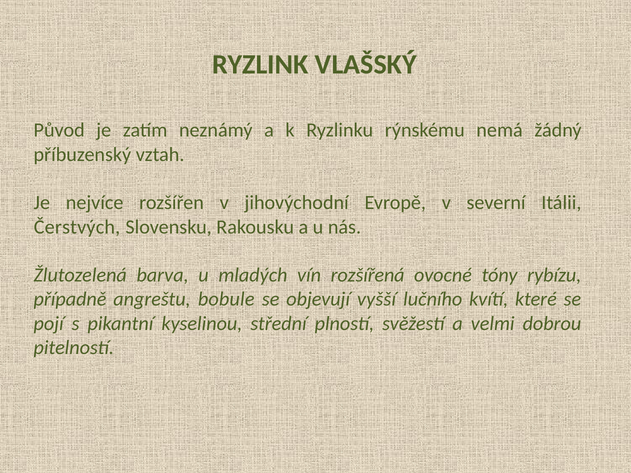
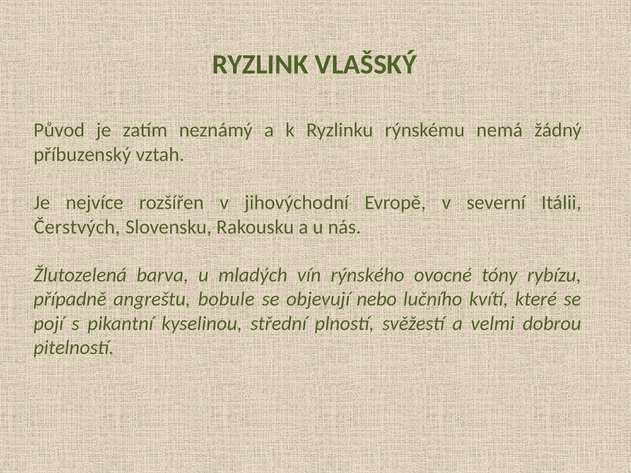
rozšířená: rozšířená -> rýnského (368, 275)
vyšší: vyšší -> nebo (377, 300)
